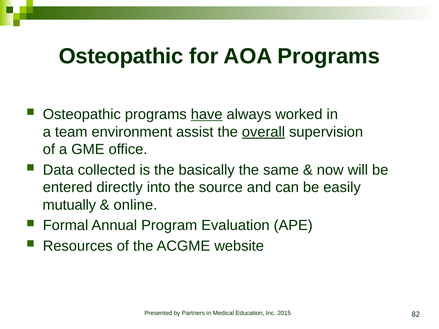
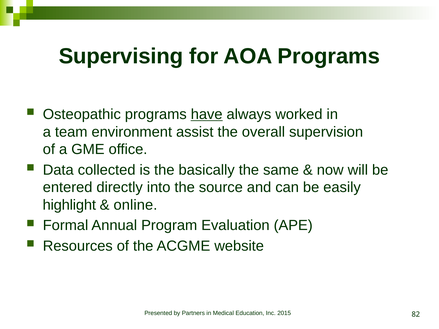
Osteopathic: Osteopathic -> Supervising (121, 56)
overall underline: present -> none (263, 132)
mutually: mutually -> highlight (69, 205)
